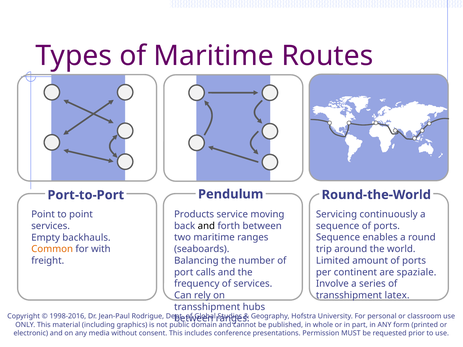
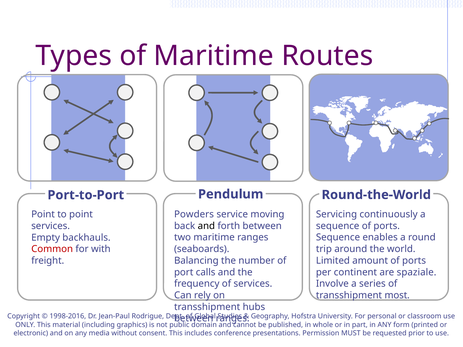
Products: Products -> Powders (194, 215)
Common colour: orange -> red (52, 249)
latex: latex -> most (397, 296)
